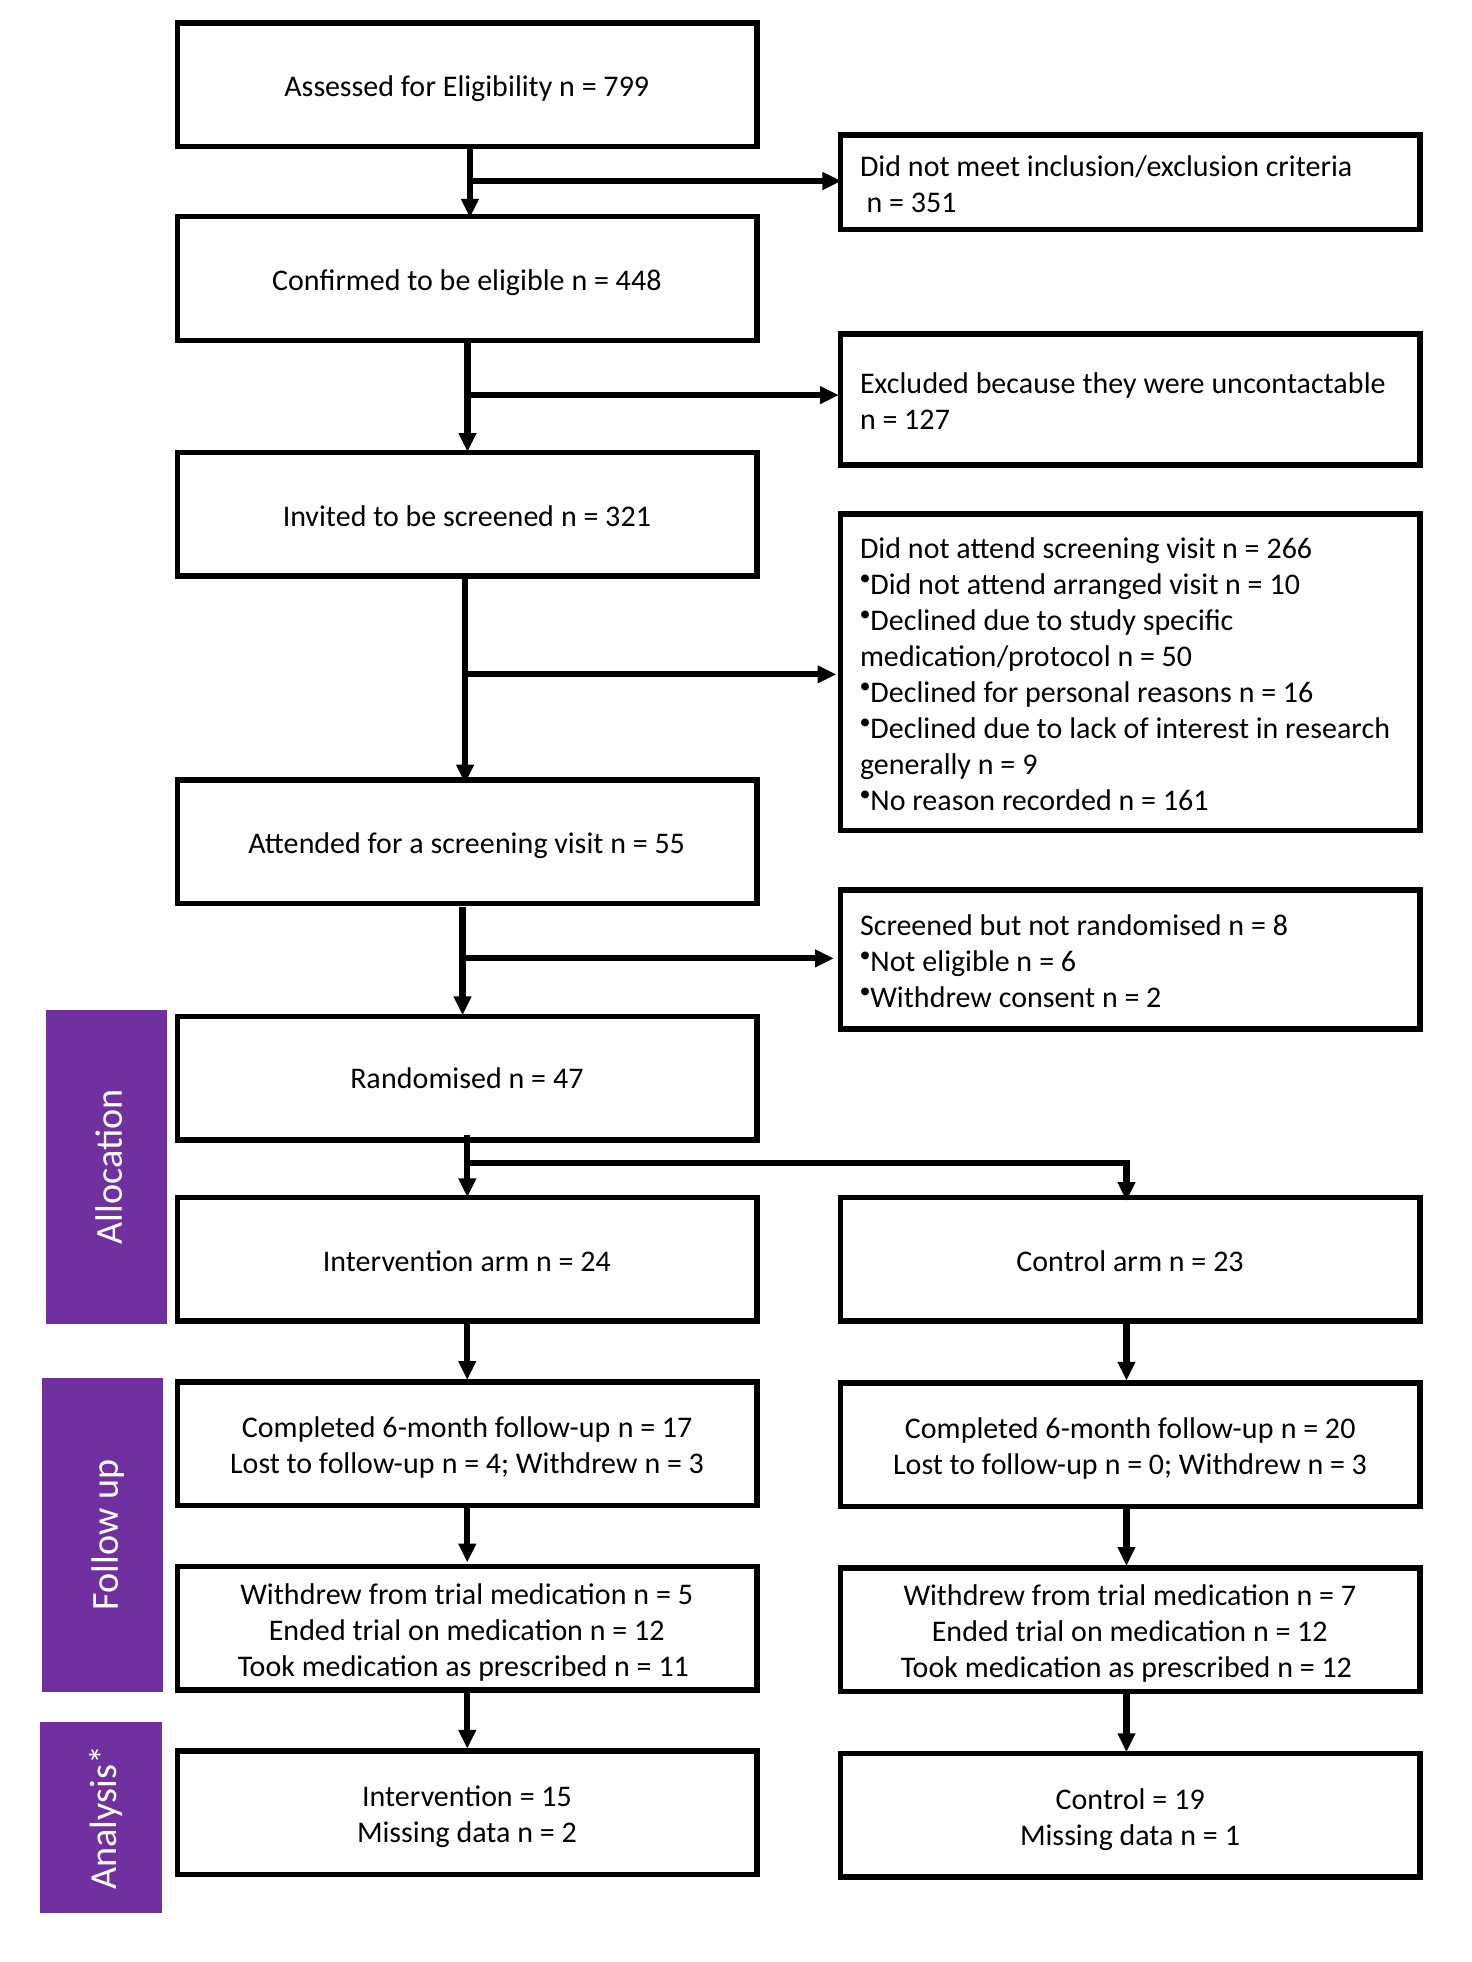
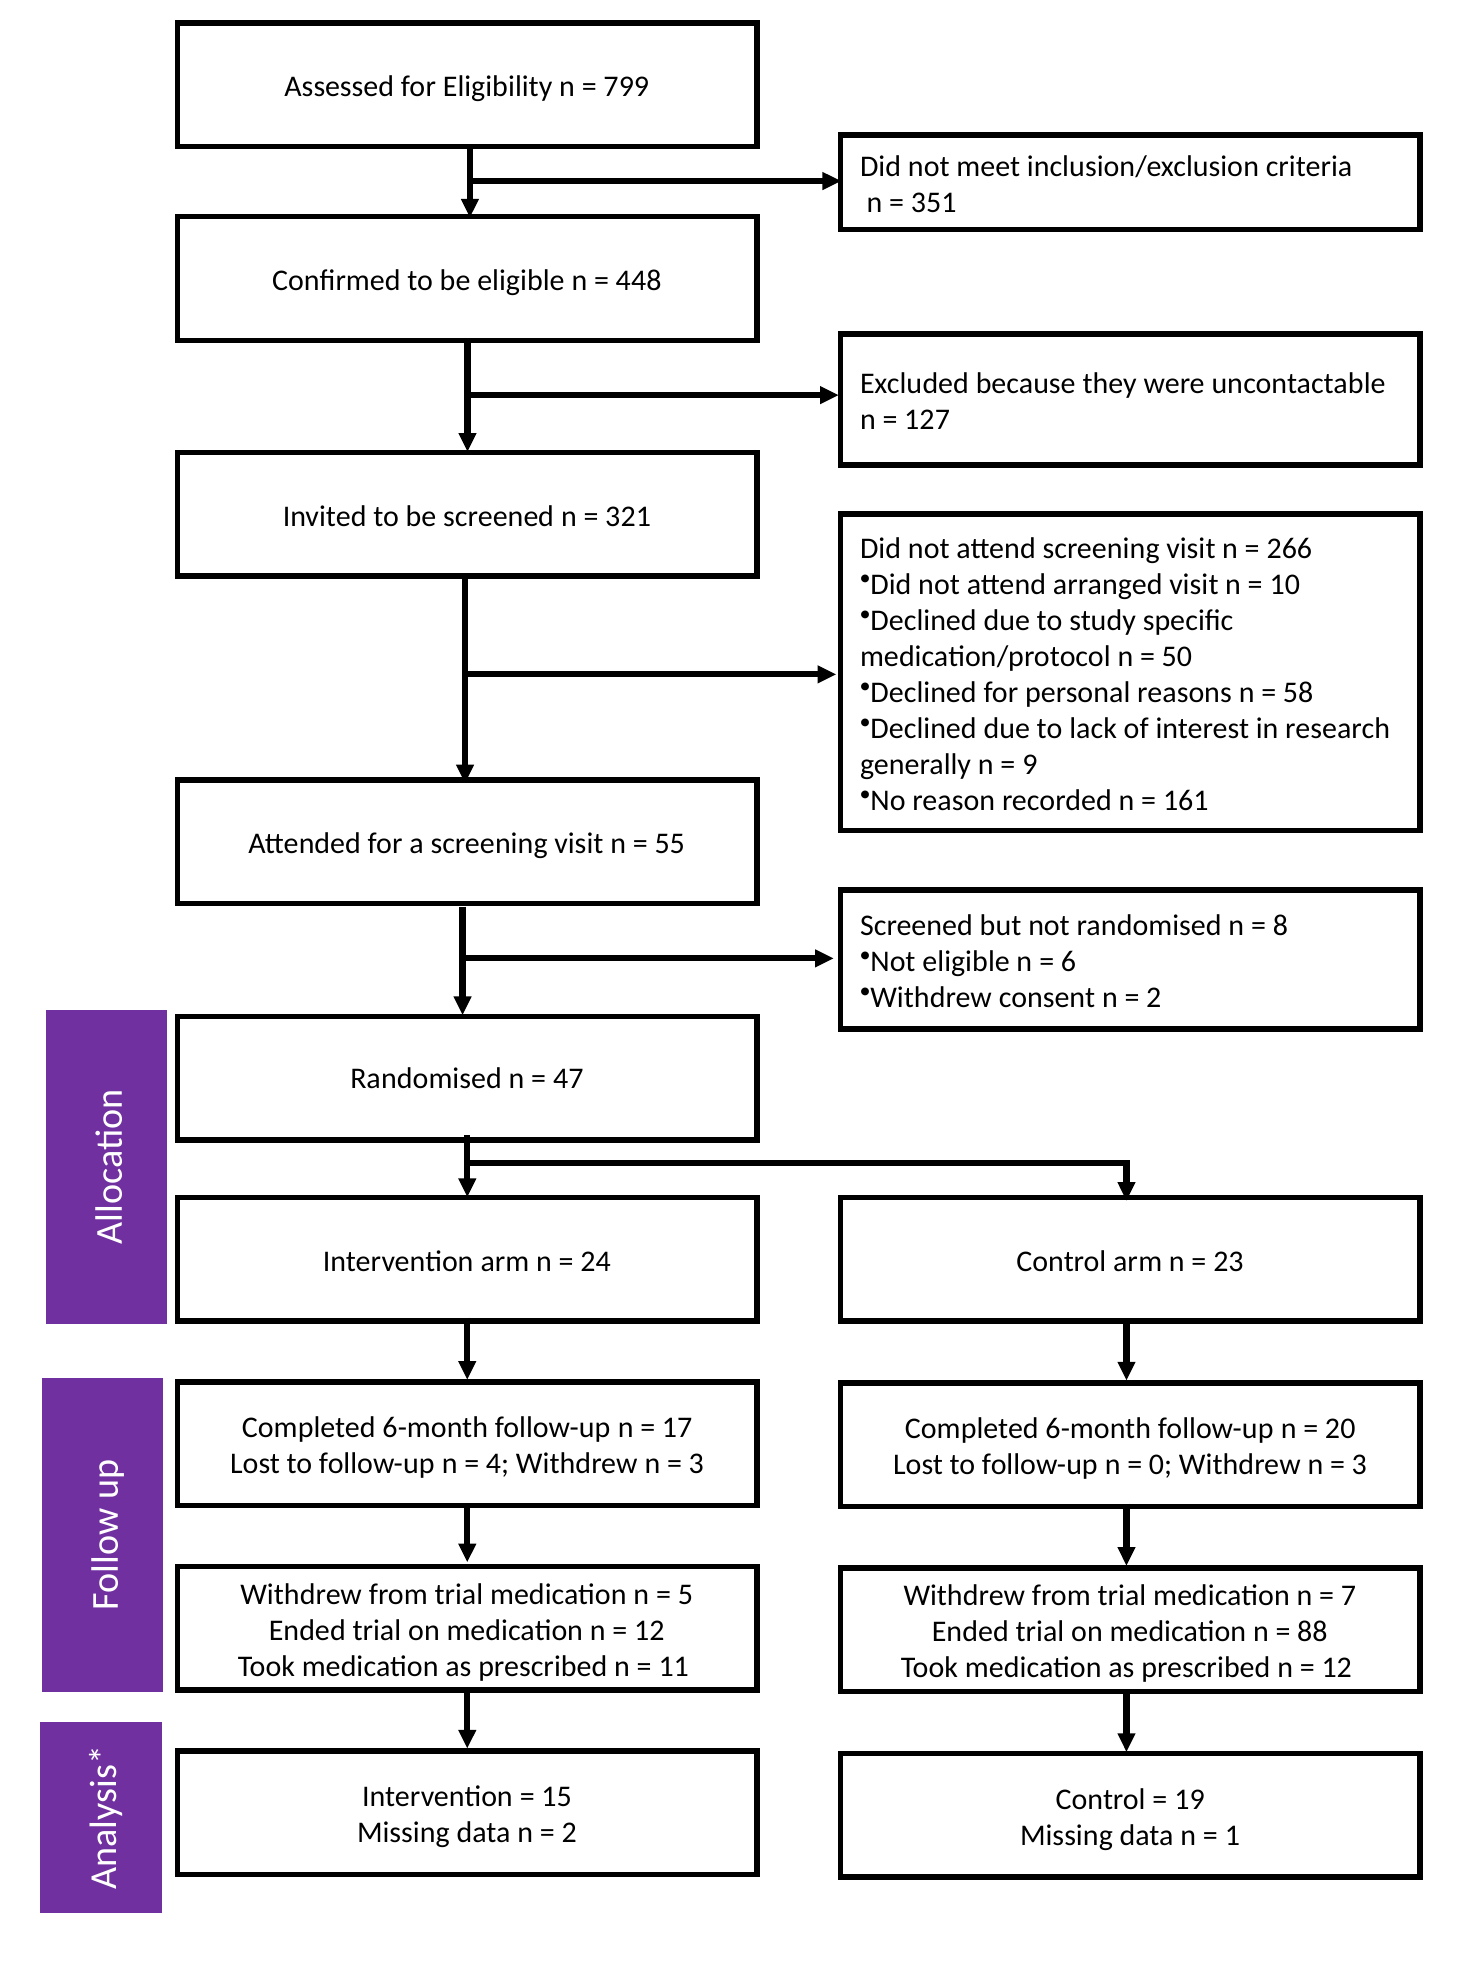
16: 16 -> 58 (1298, 693)
12: 12 -> 88 (1312, 1633)
